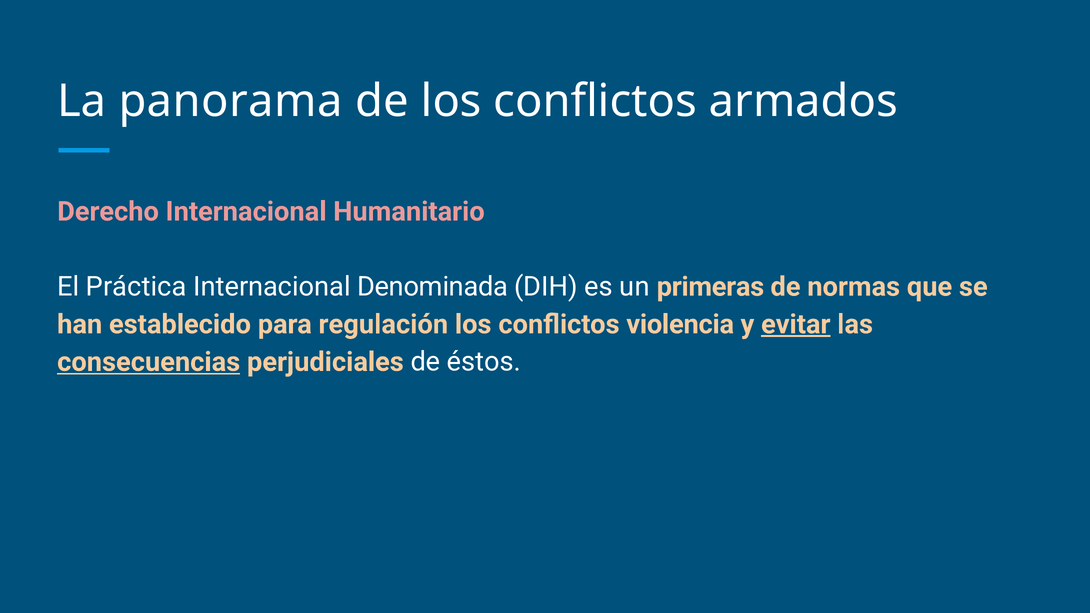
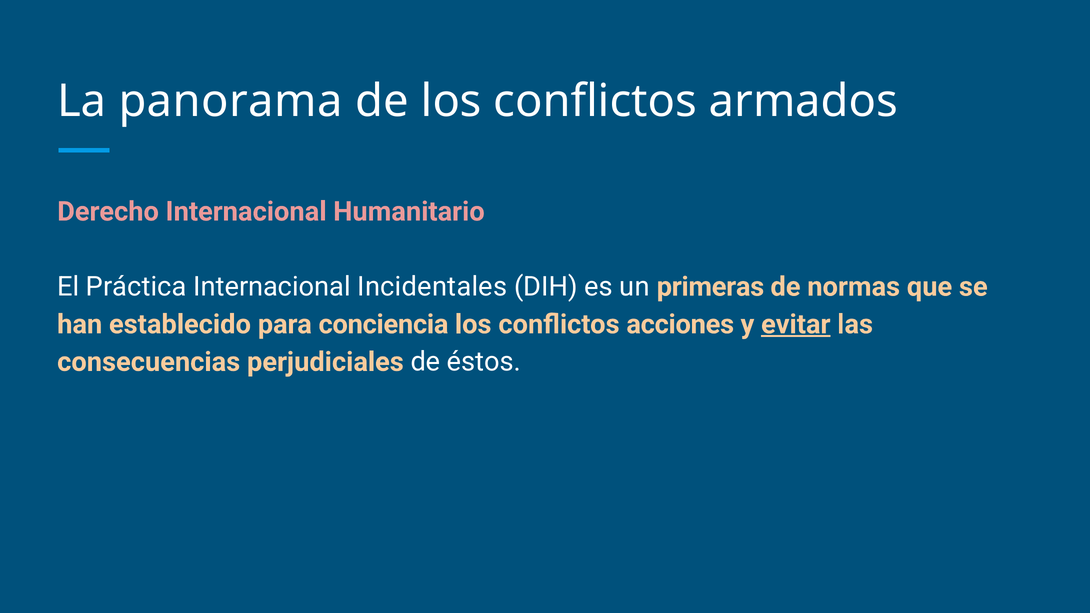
Denominada: Denominada -> Incidentales (432, 287)
regulación: regulación -> conciencia (383, 324)
violencia: violencia -> acciones (680, 324)
consecuencias underline: present -> none (149, 362)
